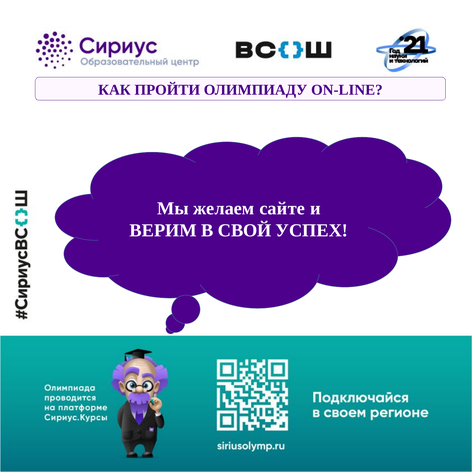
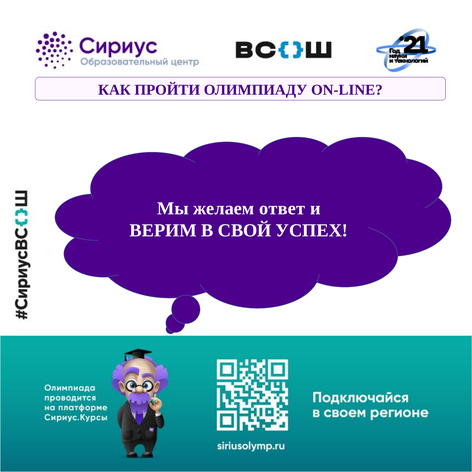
сайте: сайте -> ответ (282, 208)
